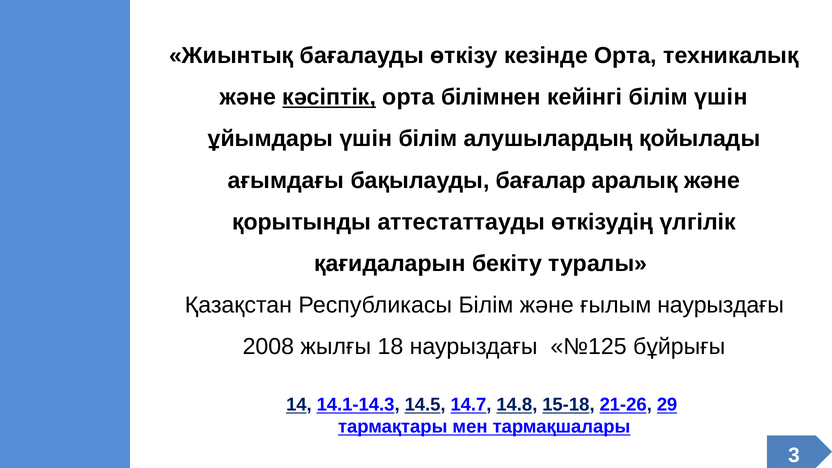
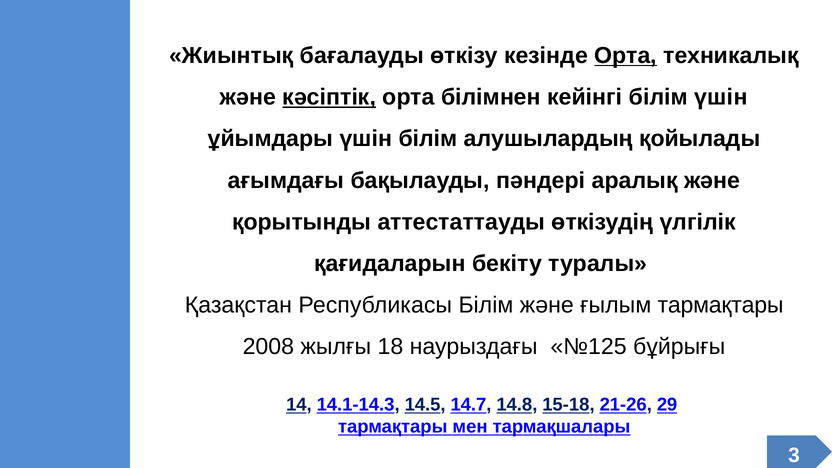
Орта underline: none -> present (626, 56)
бағалар: бағалар -> пәндері (541, 180)
ғылым наурыздағы: наурыздағы -> тармақтары (721, 305)
